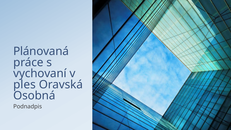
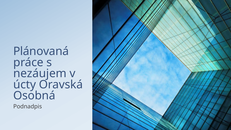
vychovaní: vychovaní -> nezáujem (40, 73)
ples: ples -> úcty (25, 85)
